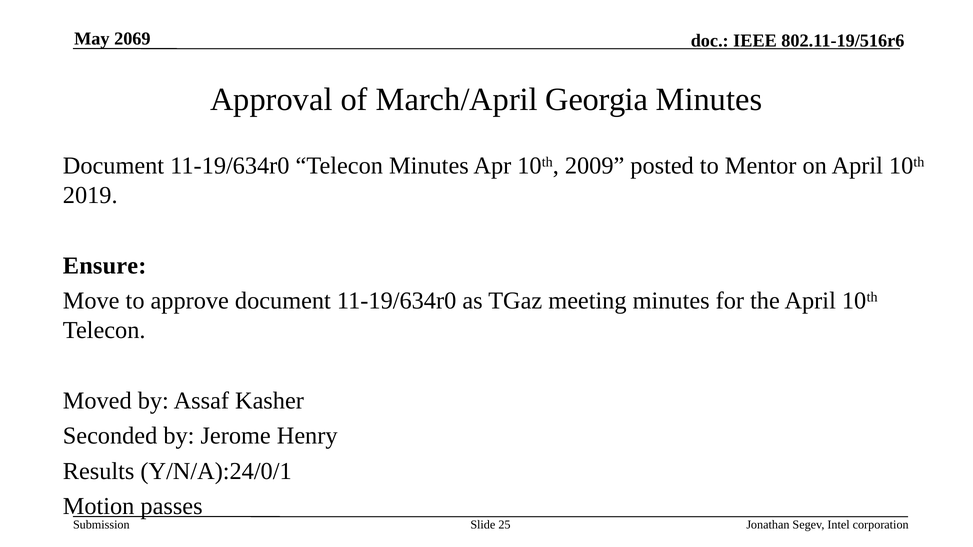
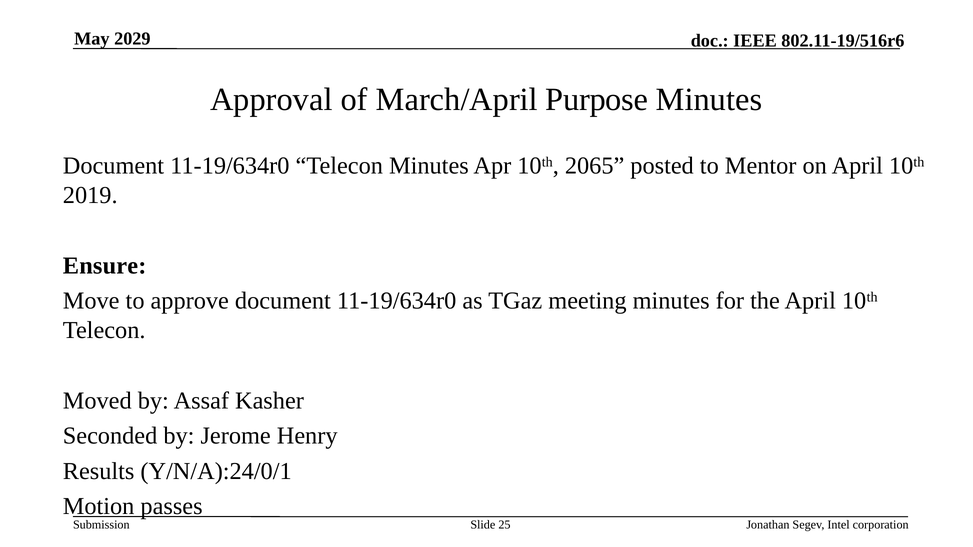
2069: 2069 -> 2029 (132, 39)
Georgia: Georgia -> Purpose (597, 99)
2009: 2009 -> 2065 (595, 166)
